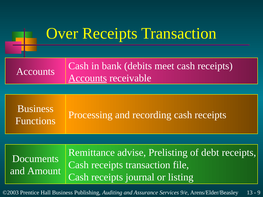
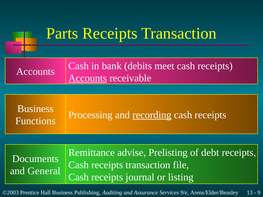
Over: Over -> Parts (62, 34)
recording underline: none -> present (152, 115)
Amount: Amount -> General (44, 171)
